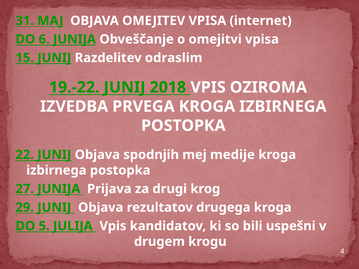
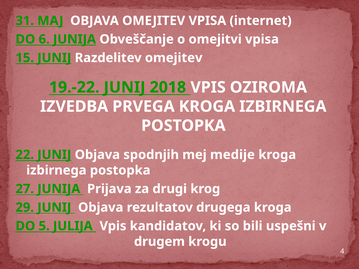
Razdelitev odraslim: odraslim -> omejitev (174, 58)
